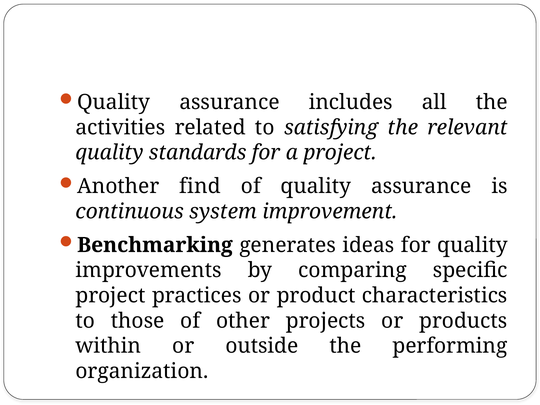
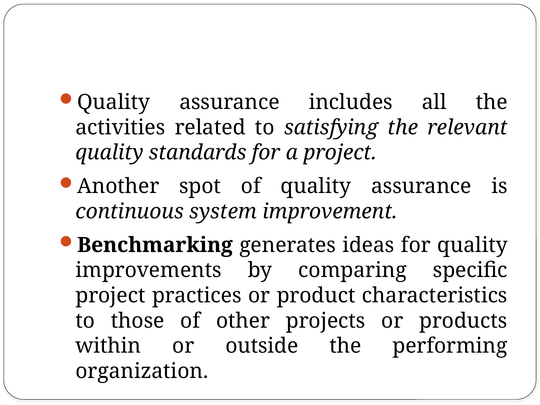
find: find -> spot (200, 186)
